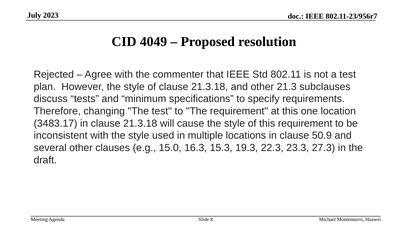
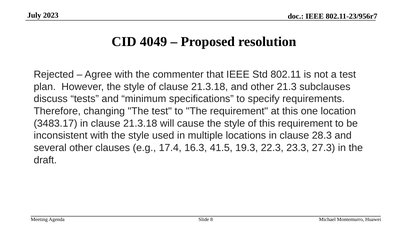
50.9: 50.9 -> 28.3 (322, 136)
15.0: 15.0 -> 17.4 (170, 148)
15.3: 15.3 -> 41.5 (221, 148)
